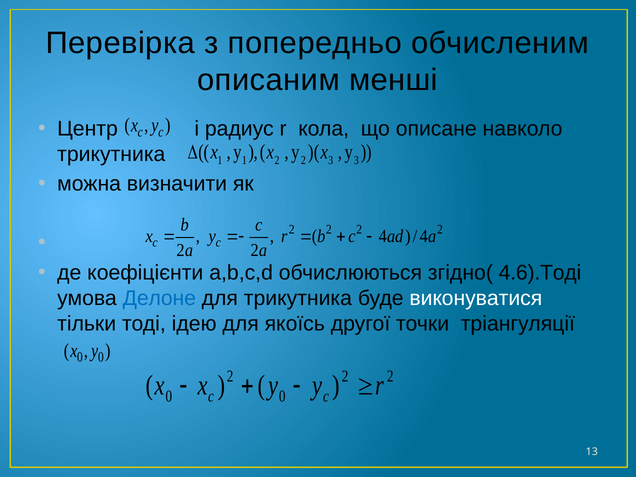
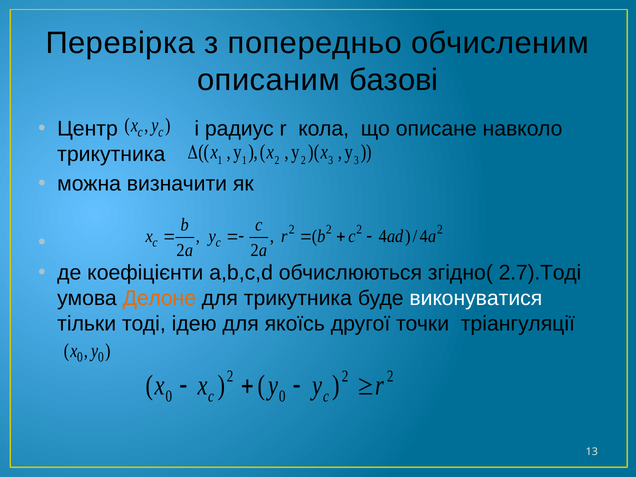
менші: менші -> базові (394, 80)
4.6).Тоді: 4.6).Тоді -> 2.7).Тоді (540, 273)
Делоне colour: blue -> orange (159, 298)
